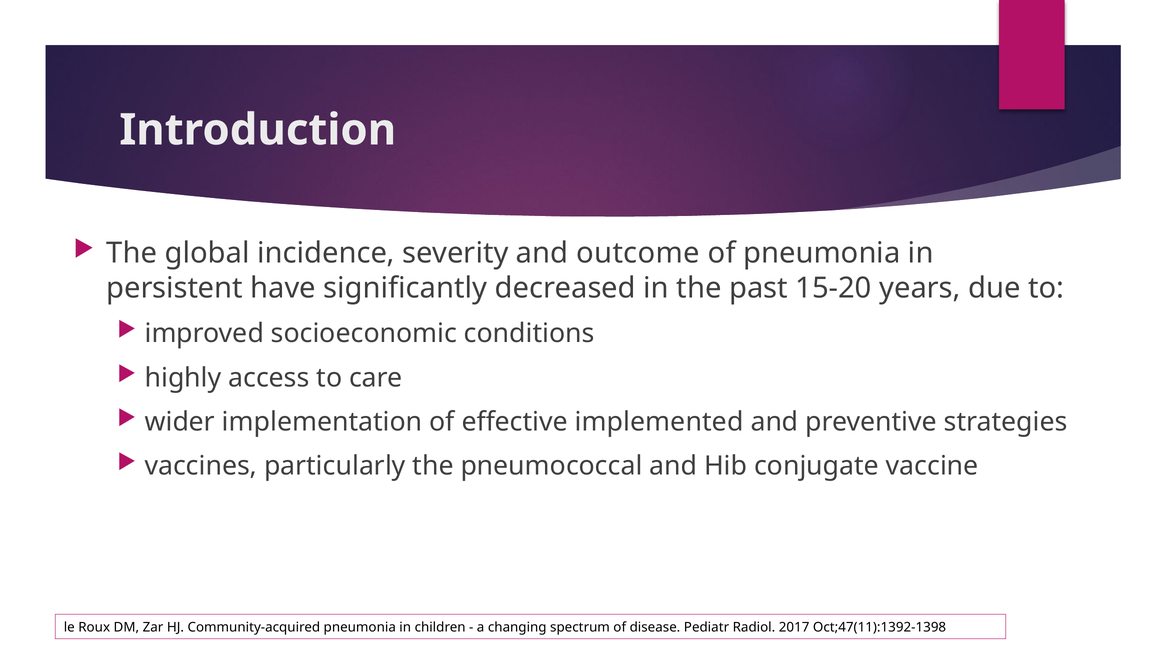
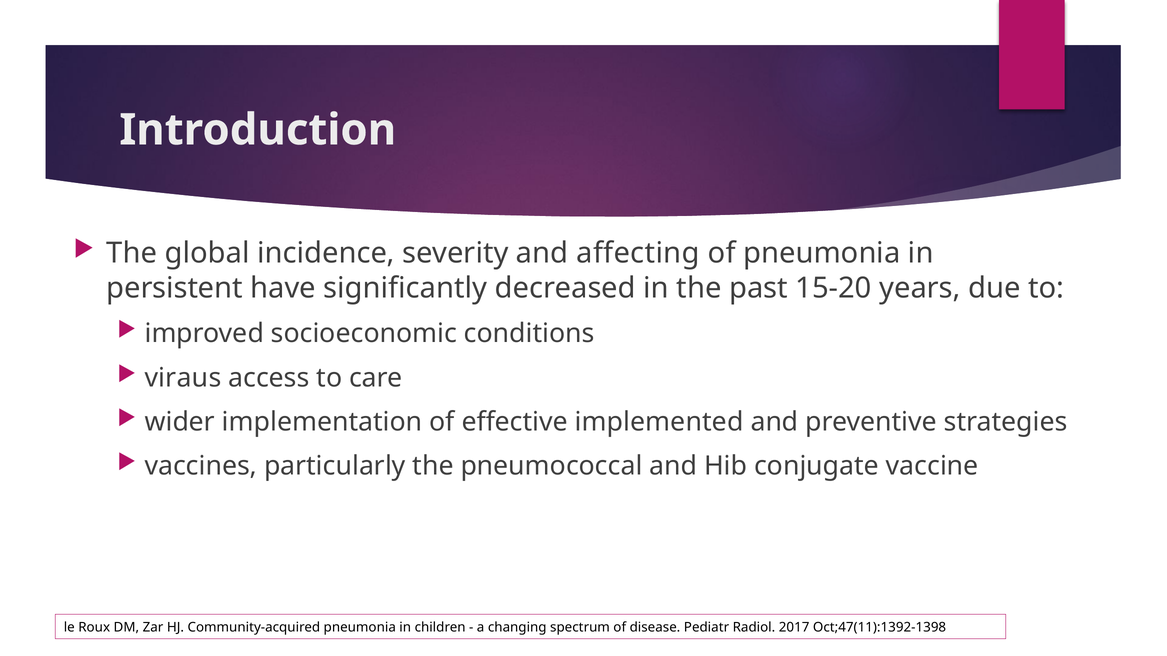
outcome: outcome -> affecting (638, 253)
highly: highly -> viraus (183, 378)
